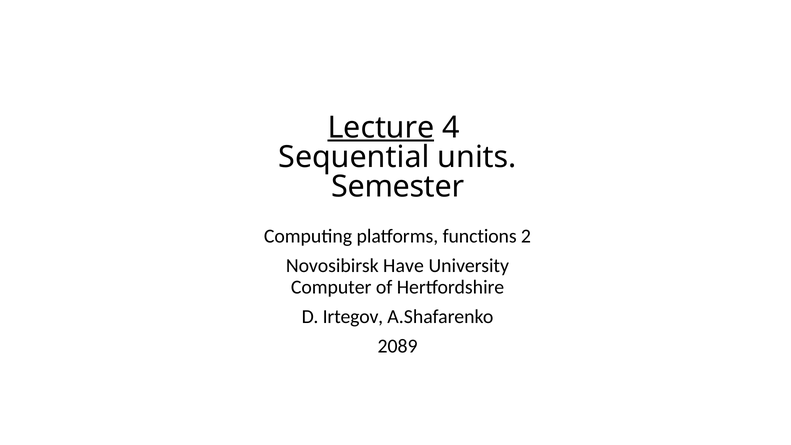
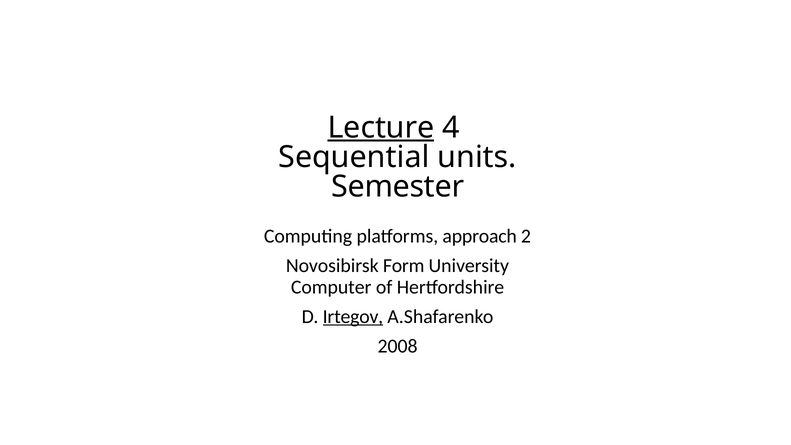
functions: functions -> approach (480, 236)
Have: Have -> Form (404, 266)
Irtegov underline: none -> present (353, 317)
2089: 2089 -> 2008 (398, 346)
